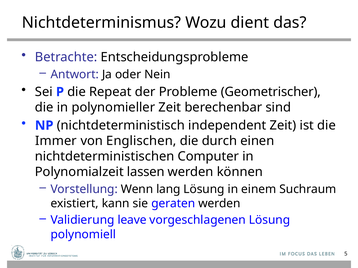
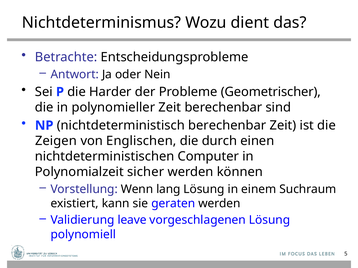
Repeat: Repeat -> Harder (110, 92)
nichtdeterministisch independent: independent -> berechenbar (227, 126)
Immer: Immer -> Zeigen (56, 141)
lassen: lassen -> sicher (146, 172)
